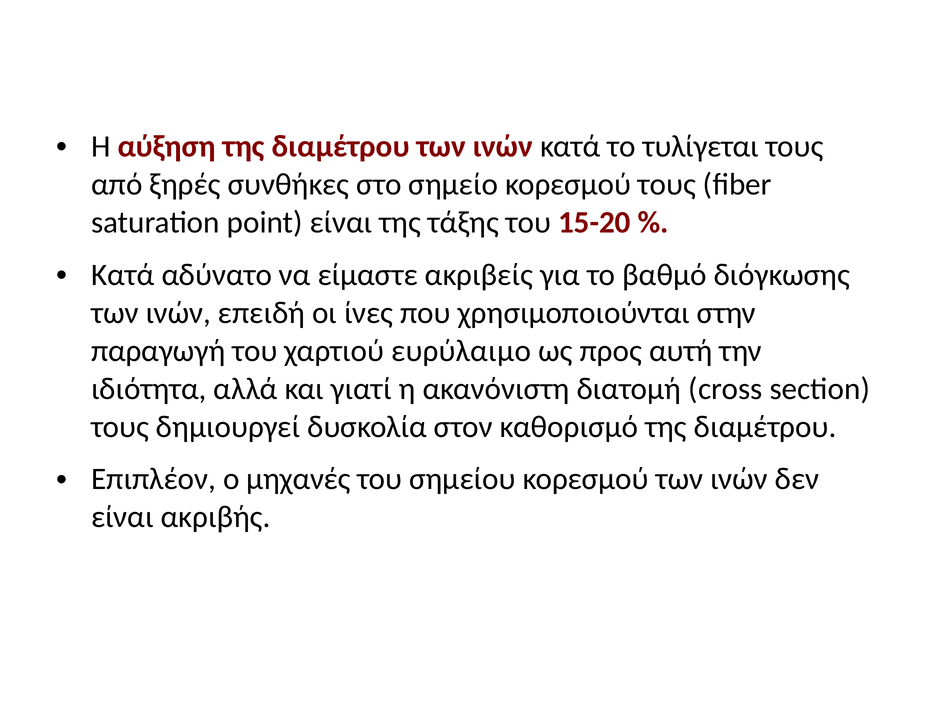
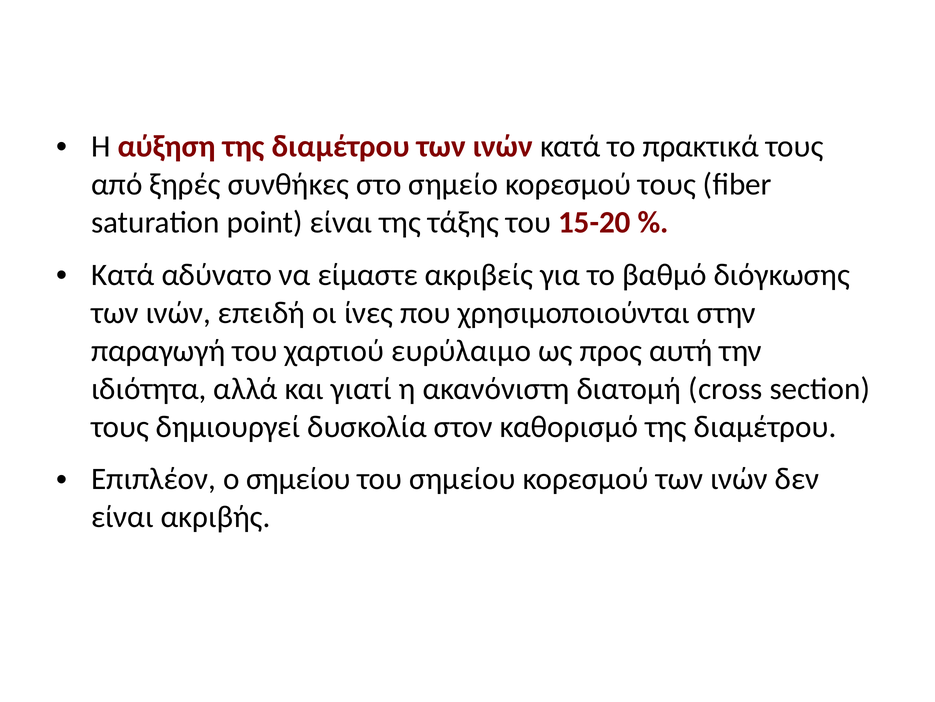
τυλίγεται: τυλίγεται -> πρακτικά (701, 146)
ο μηχανές: μηχανές -> σημείου (298, 479)
